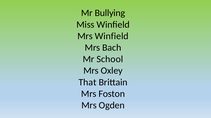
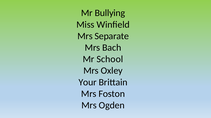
Mrs Winfield: Winfield -> Separate (112, 36)
That: That -> Your (88, 83)
